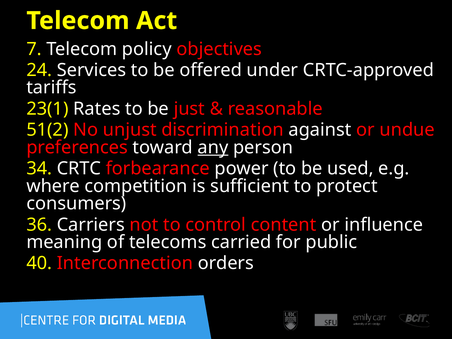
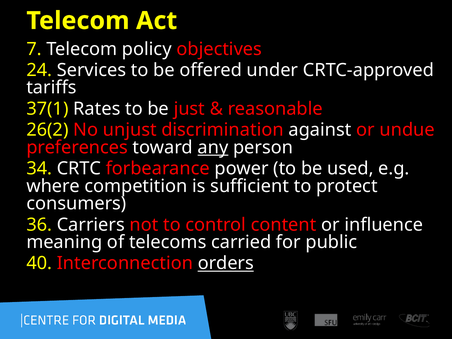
23(1: 23(1 -> 37(1 (47, 109)
51(2: 51(2 -> 26(2 (47, 130)
orders underline: none -> present (226, 263)
